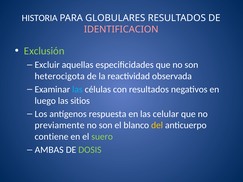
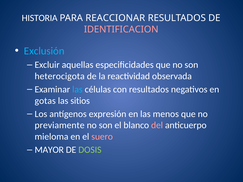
GLOBULARES: GLOBULARES -> REACCIONAR (115, 18)
Exclusión colour: light green -> light blue (44, 51)
luego: luego -> gotas (45, 101)
respuesta: respuesta -> expresión (108, 114)
celular: celular -> menos (166, 114)
del colour: yellow -> pink (157, 125)
contiene: contiene -> mieloma (52, 137)
suero colour: light green -> pink (102, 137)
AMBAS: AMBAS -> MAYOR (49, 150)
